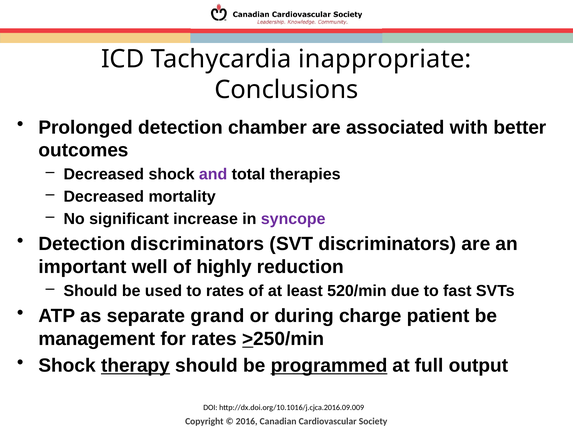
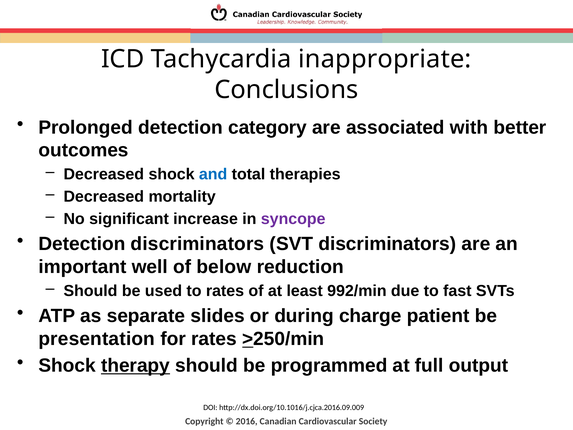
chamber: chamber -> category (268, 127)
and colour: purple -> blue (213, 174)
highly: highly -> below (224, 267)
520/min: 520/min -> 992/min (357, 291)
grand: grand -> slides (218, 316)
management: management -> presentation (97, 339)
programmed underline: present -> none (329, 365)
